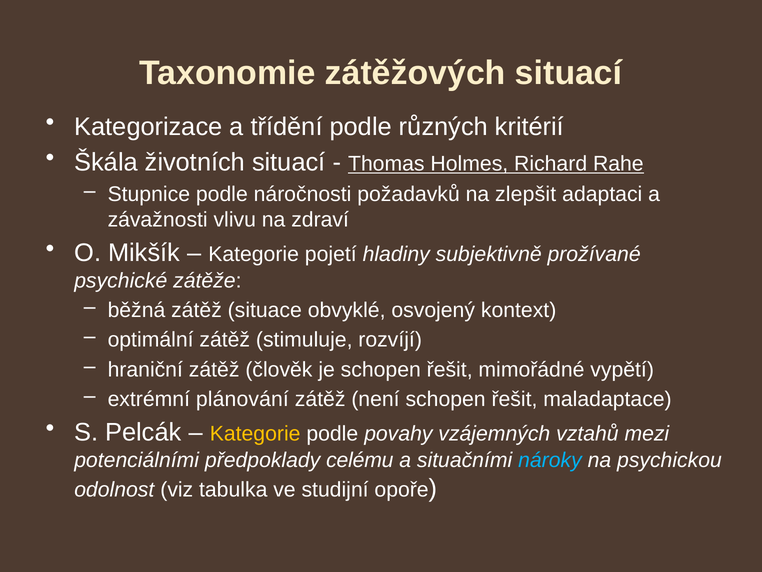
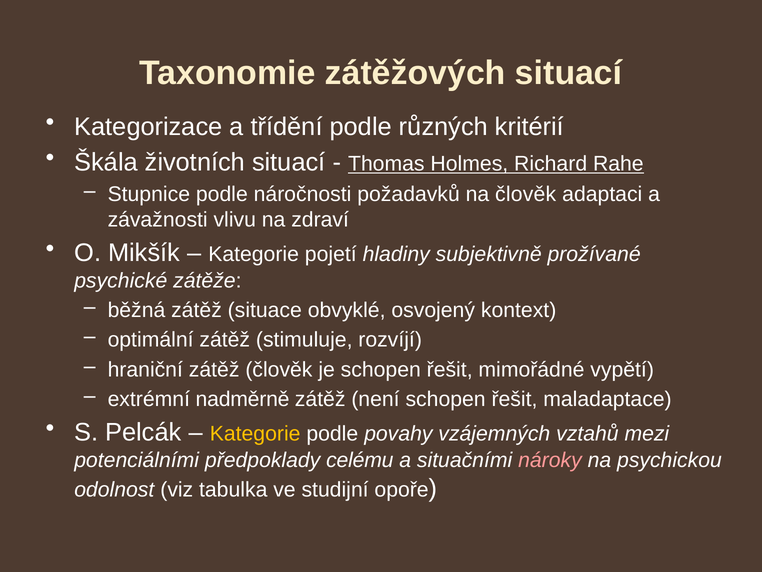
na zlepšit: zlepšit -> člověk (526, 194)
plánování: plánování -> nadměrně (243, 399)
nároky colour: light blue -> pink (550, 460)
